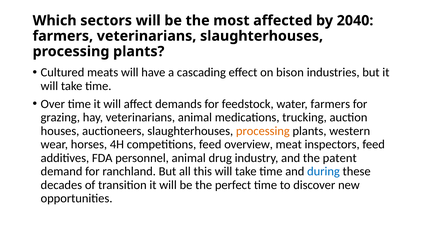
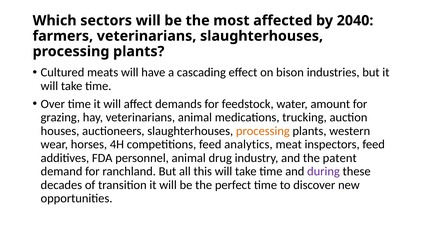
water farmers: farmers -> amount (330, 104)
overview: overview -> analytics (248, 144)
during colour: blue -> purple (323, 171)
